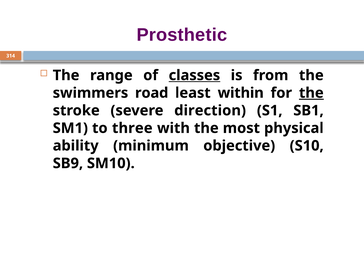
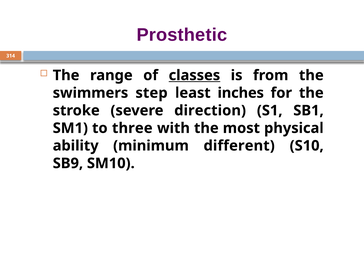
road: road -> step (152, 93)
within: within -> inches (241, 93)
the underline: present -> none (311, 93)
objective: objective -> different (239, 146)
